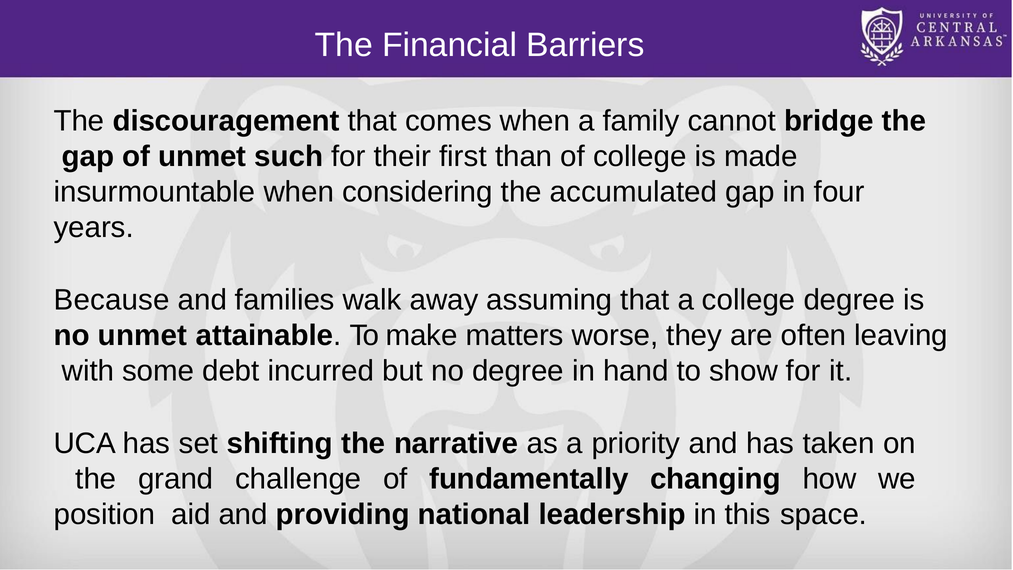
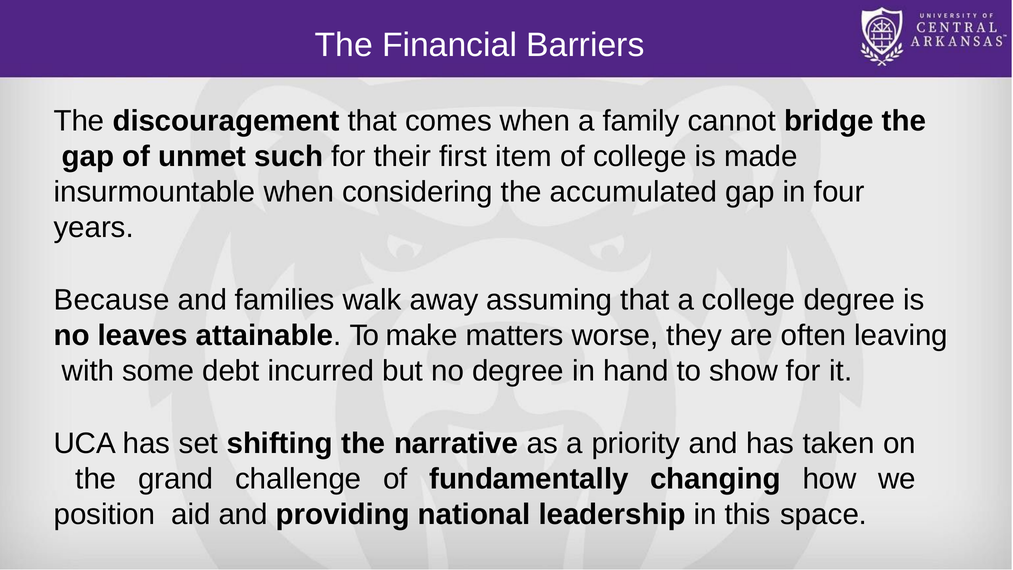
than: than -> item (524, 157)
no unmet: unmet -> leaves (143, 335)
